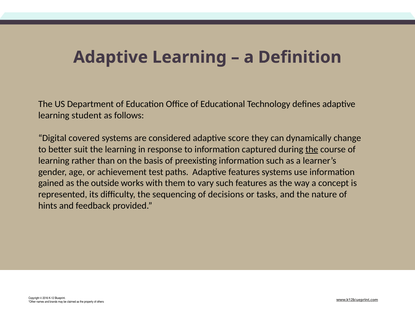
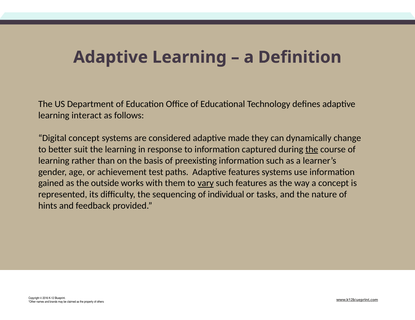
student: student -> interact (87, 116)
Digital covered: covered -> concept (84, 138)
score: score -> made (239, 138)
vary underline: none -> present (206, 184)
decisions: decisions -> individual (226, 195)
